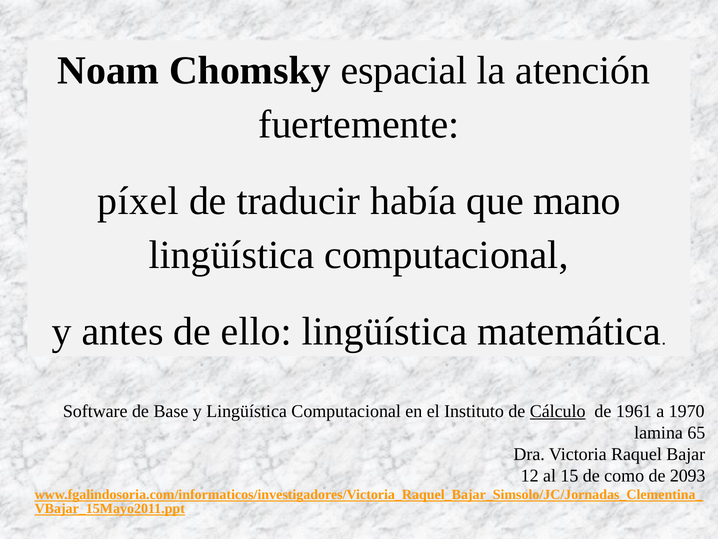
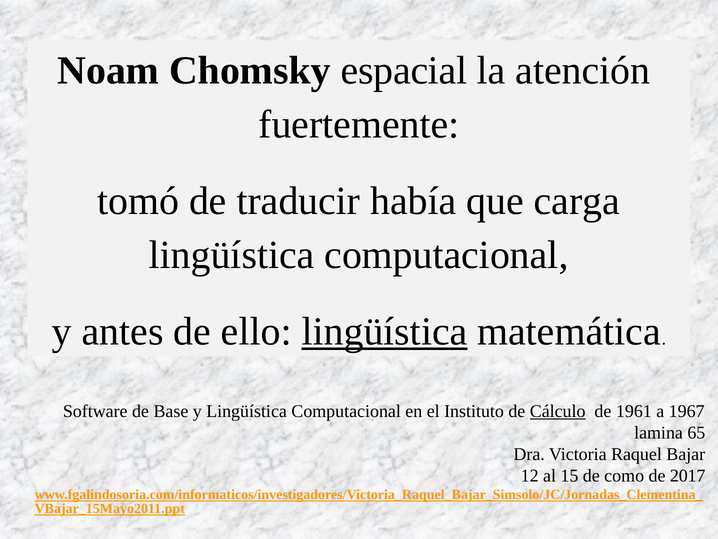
píxel: píxel -> tomó (138, 201)
mano: mano -> carga (577, 201)
lingüística underline: none -> present (384, 331)
1970: 1970 -> 1967 (687, 411)
2093: 2093 -> 2017 (688, 476)
